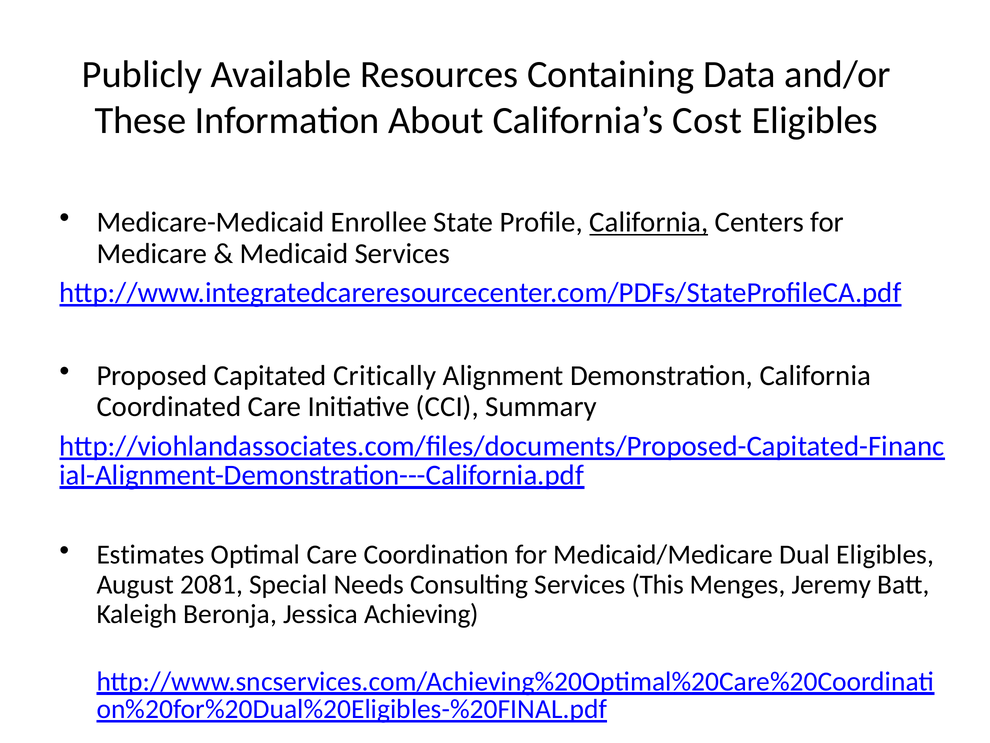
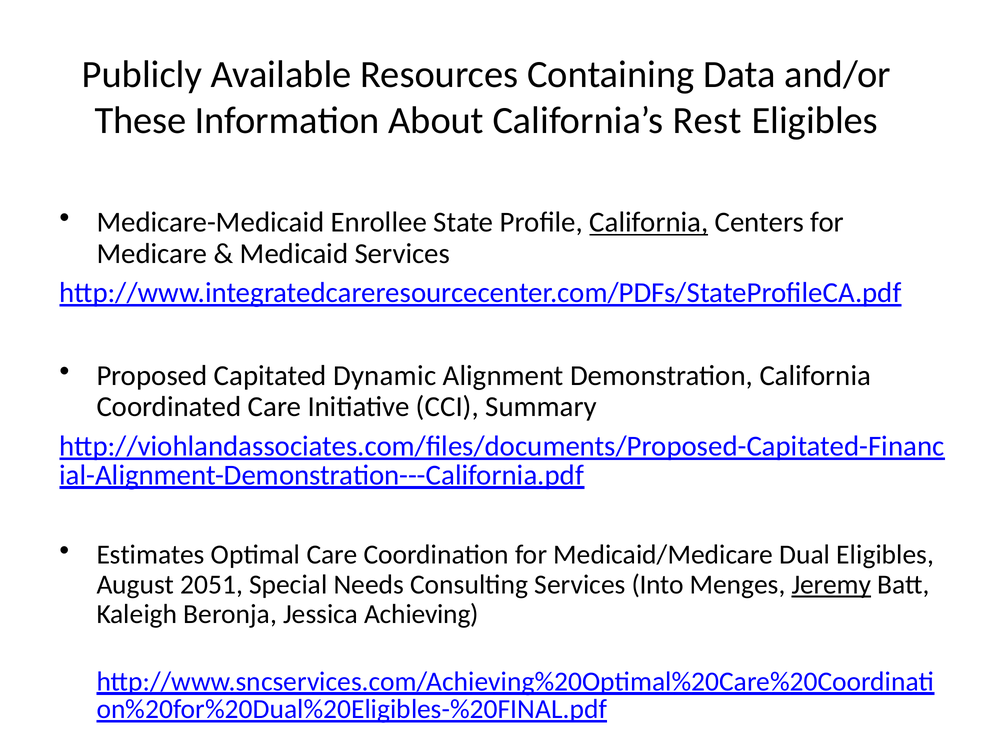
Cost: Cost -> Rest (707, 121)
Critically: Critically -> Dynamic (385, 375)
2081: 2081 -> 2051 (212, 584)
This: This -> Into (658, 584)
Jeremy underline: none -> present (831, 584)
